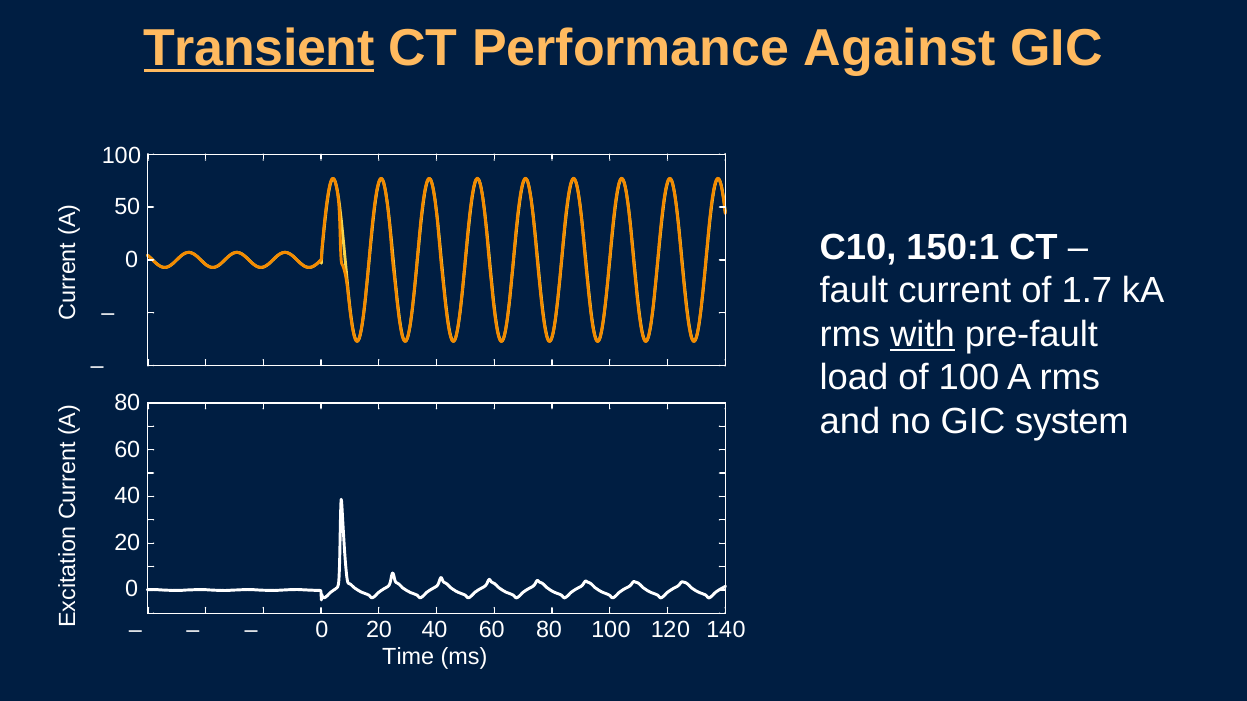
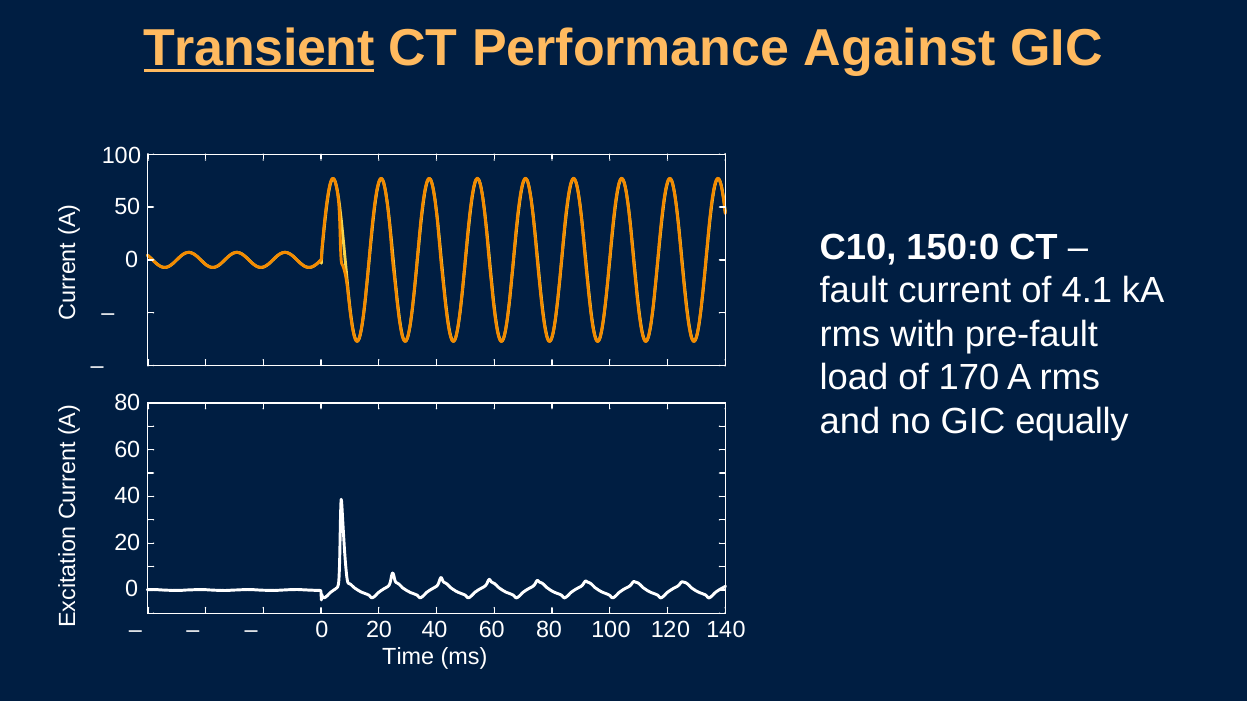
150:1: 150:1 -> 150:0 (953, 247)
1.7: 1.7 -> 4.1 (1087, 291)
with underline: present -> none (922, 335)
of 100: 100 -> 170 (969, 378)
system: system -> equally (1072, 422)
